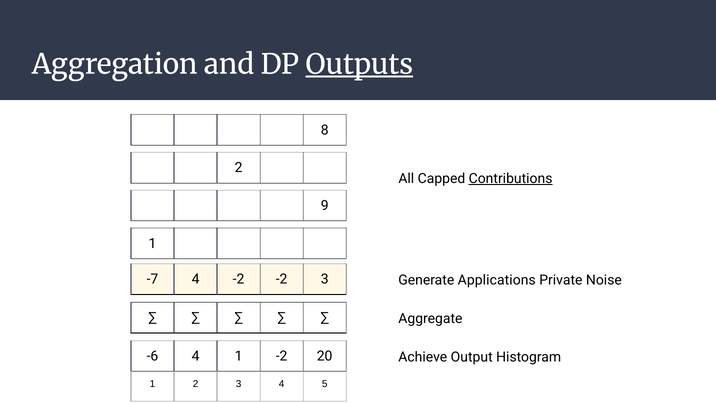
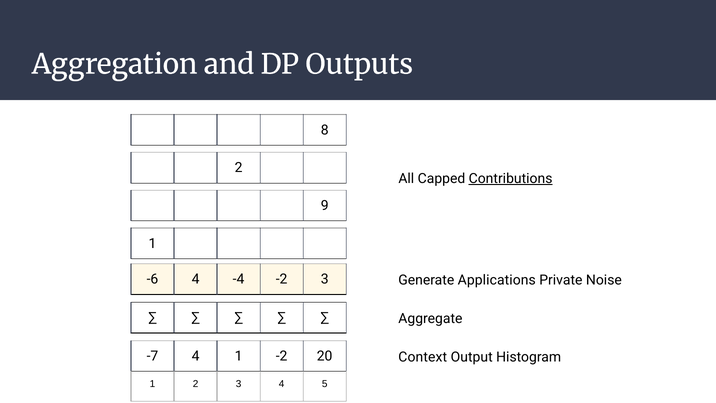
Outputs underline: present -> none (359, 64)
-7: -7 -> -6 (152, 279)
4 -2: -2 -> -4 (239, 279)
-6: -6 -> -7 (152, 356)
Achieve: Achieve -> Context (423, 357)
